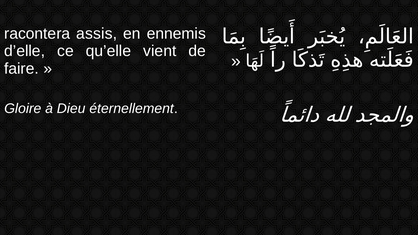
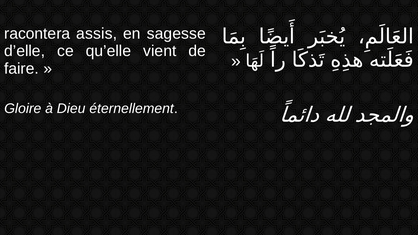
ennemis: ennemis -> sagesse (176, 34)
